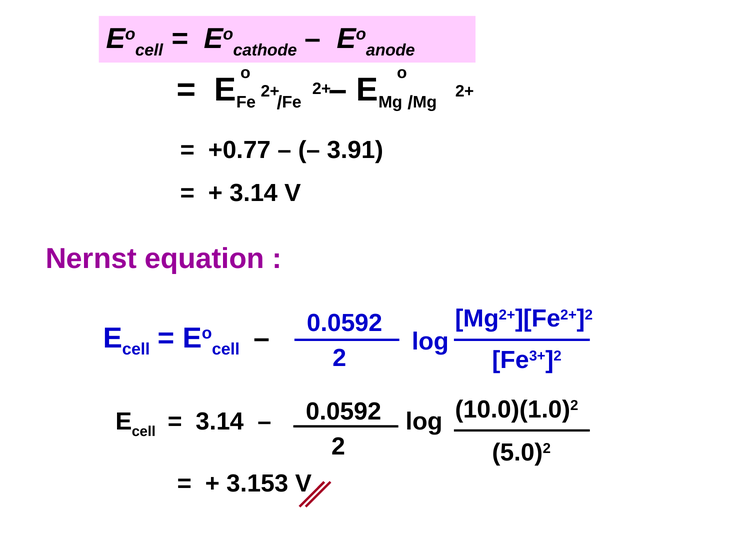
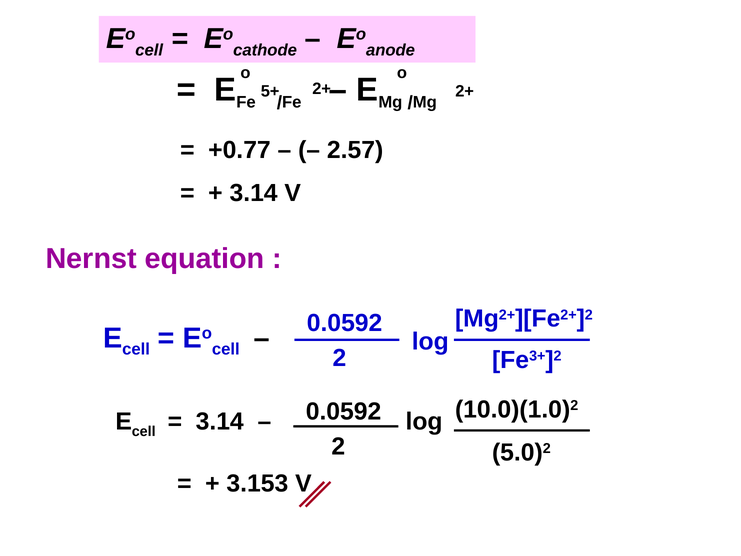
2+: 2+ -> 5+ (270, 91)
3.91: 3.91 -> 2.57 (355, 150)
